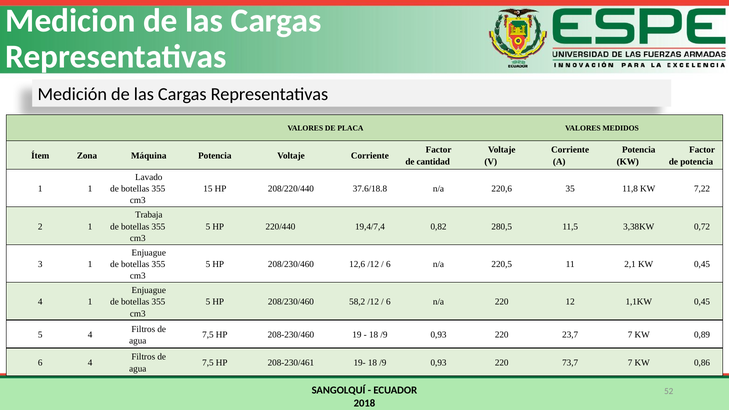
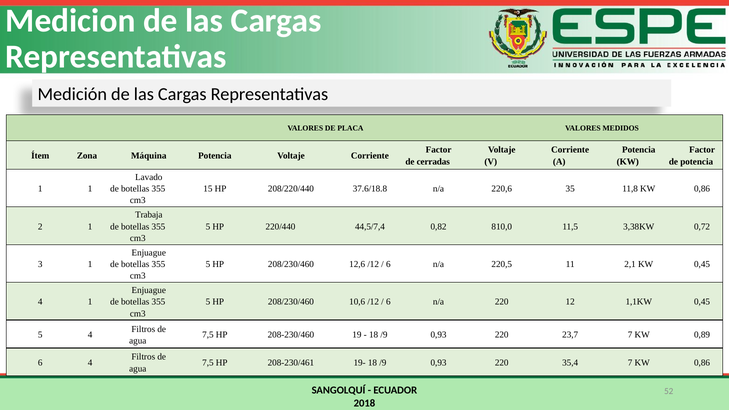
cantidad: cantidad -> cerradas (433, 162)
11,8 KW 7,22: 7,22 -> 0,86 (702, 189)
19,4/7,4: 19,4/7,4 -> 44,5/7,4 (370, 227)
280,5: 280,5 -> 810,0 (502, 227)
58,2: 58,2 -> 10,6 (357, 302)
73,7: 73,7 -> 35,4 (570, 363)
